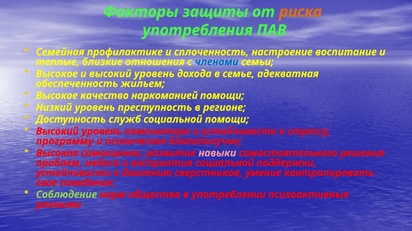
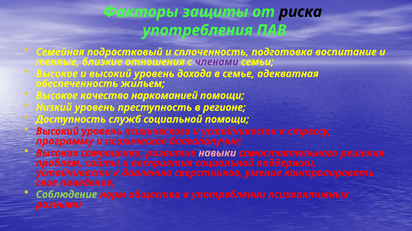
риска colour: orange -> black (300, 12)
профилактике: профилактике -> подростковый (125, 52)
настроение: настроение -> подготовка (282, 52)
членами colour: blue -> purple (217, 62)
компьютере: компьютере -> психического (157, 132)
небеса: небеса -> сайты (102, 163)
